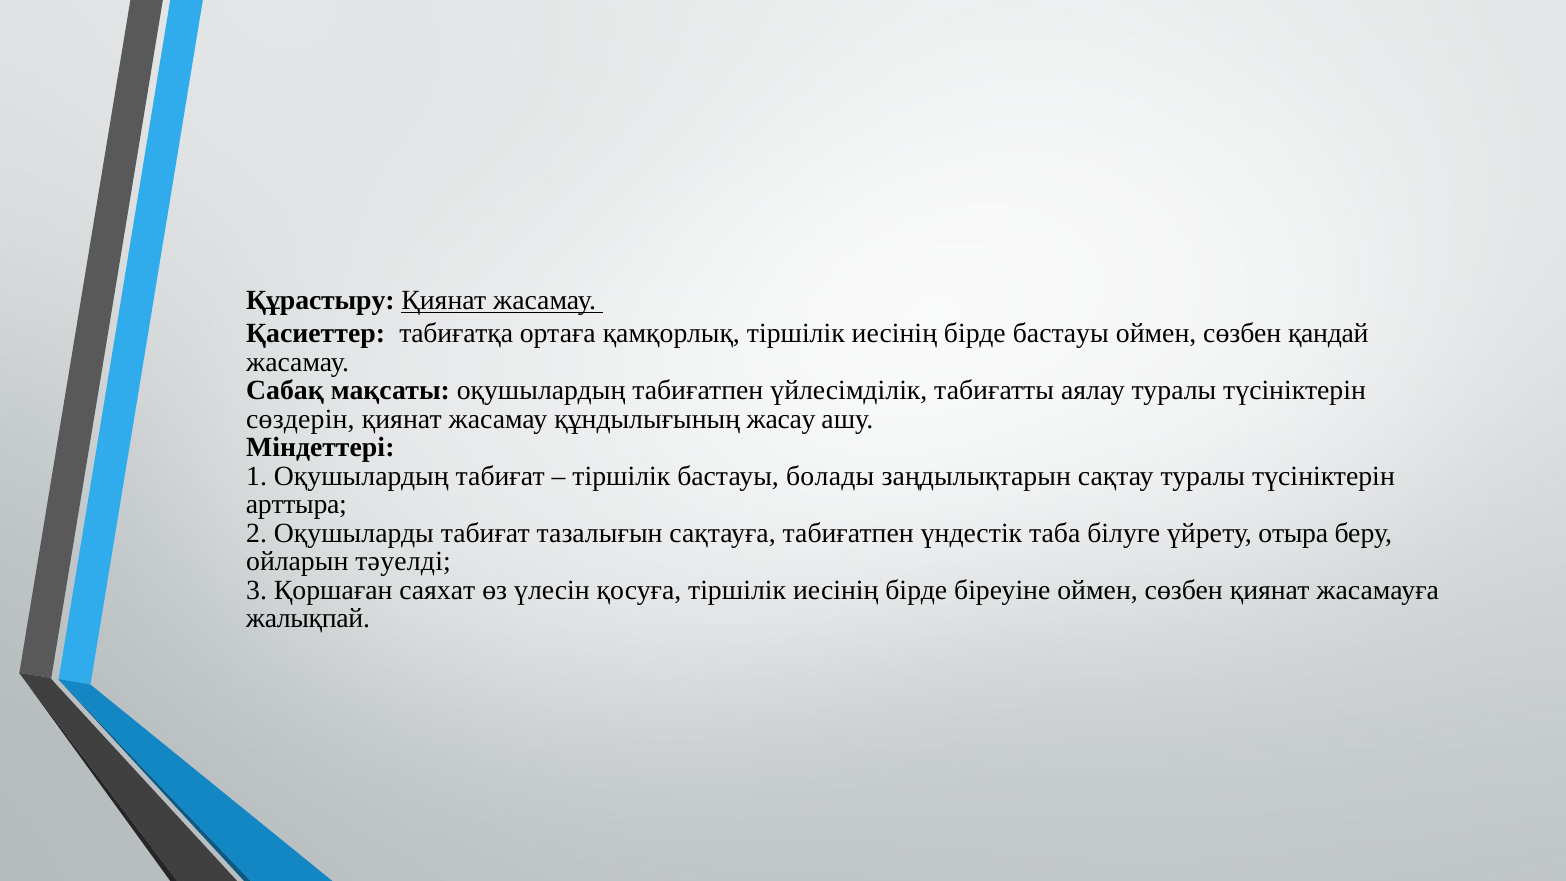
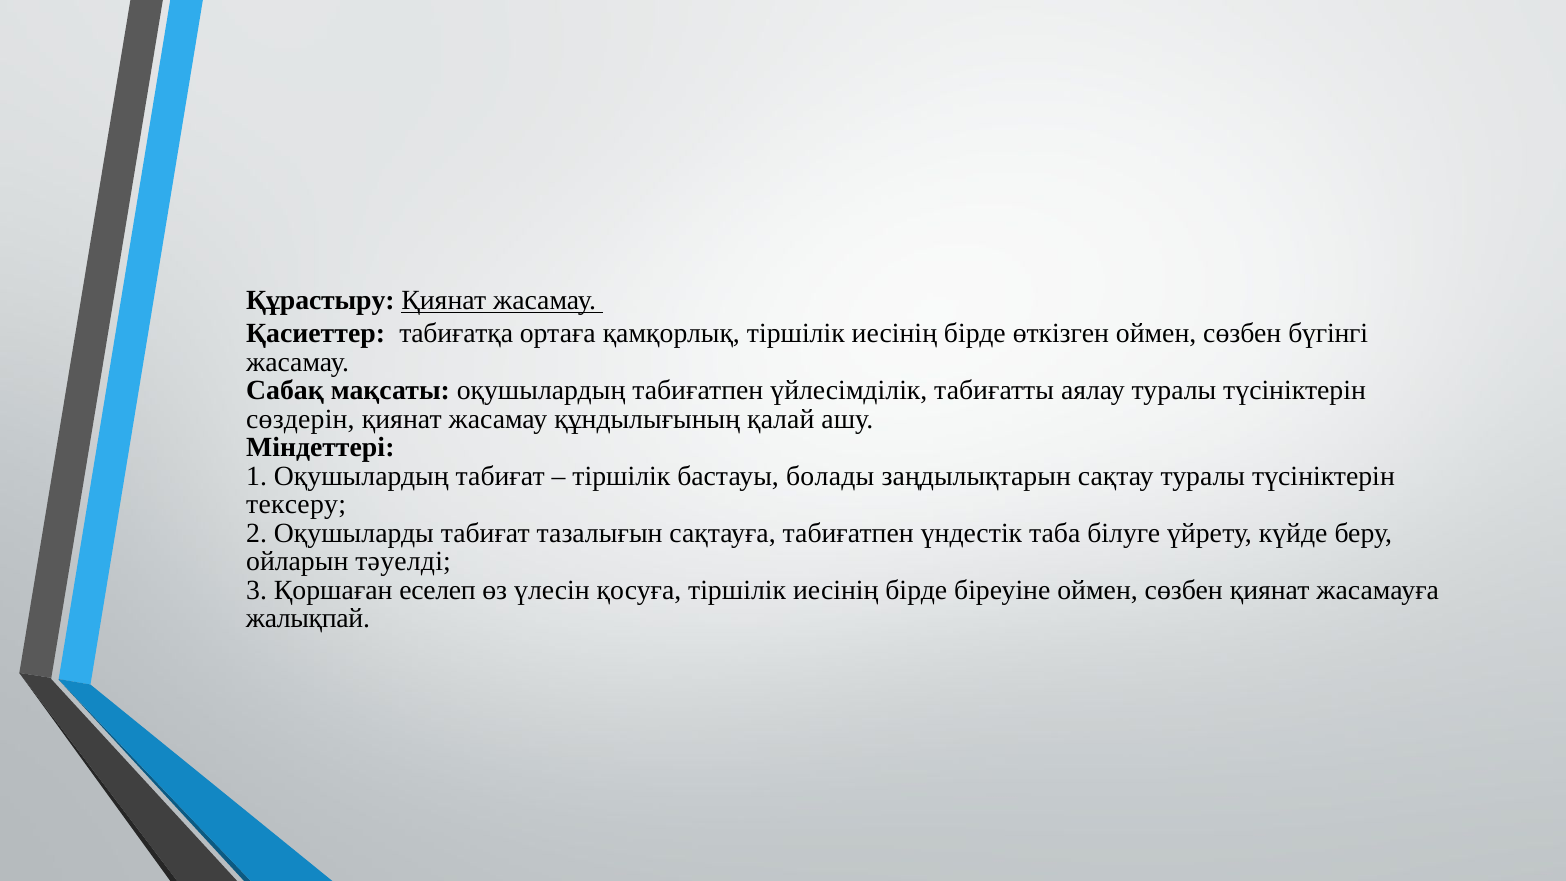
бірде бастауы: бастауы -> өткізген (1061, 333)
қандай: қандай -> бүгінгі (1328, 333)
жасау: жасау -> қалай (781, 419)
арттыра: арттыра -> тексеру (296, 505)
отыра: отыра -> күйде (1293, 533)
саяхат: саяхат -> еселеп (438, 590)
